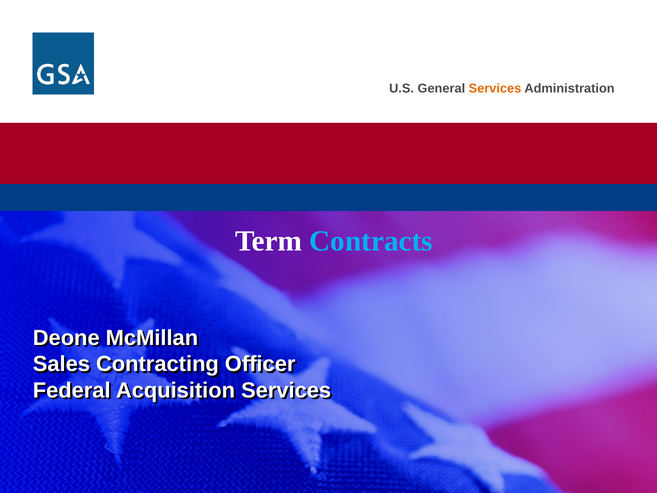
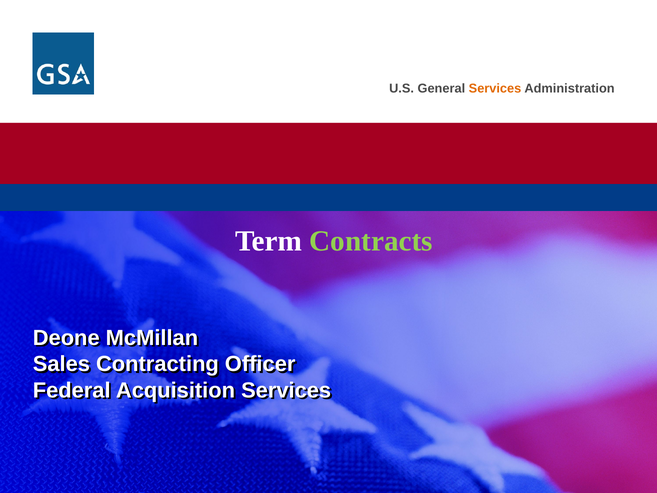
Contracts colour: light blue -> light green (371, 241)
